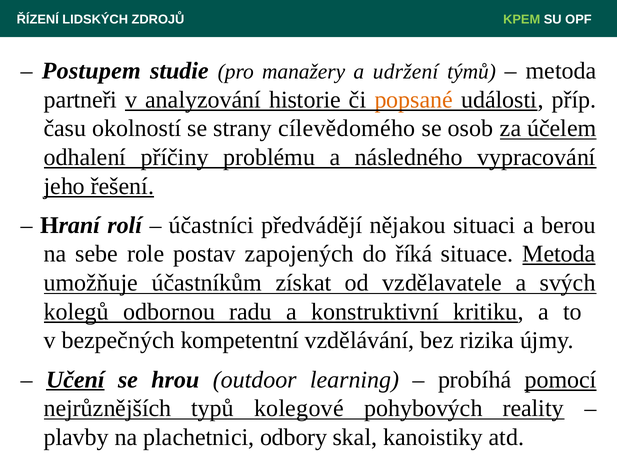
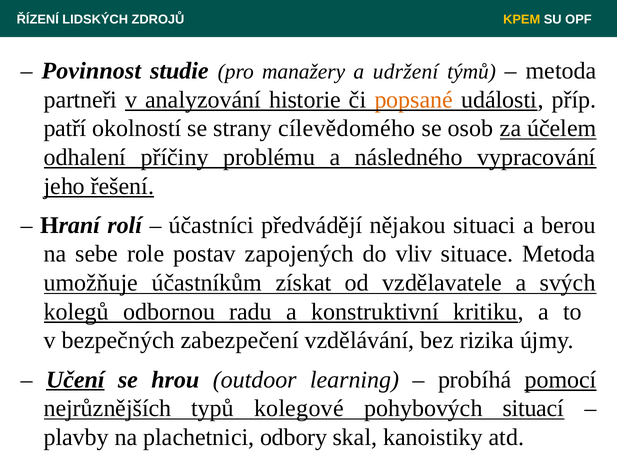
KPEM colour: light green -> yellow (522, 19)
Postupem: Postupem -> Povinnost (91, 71)
času: času -> patří (65, 128)
říká: říká -> vliv (414, 254)
Metoda underline: present -> none (559, 254)
kompetentní: kompetentní -> zabezpečení (240, 340)
reality: reality -> situací (533, 408)
